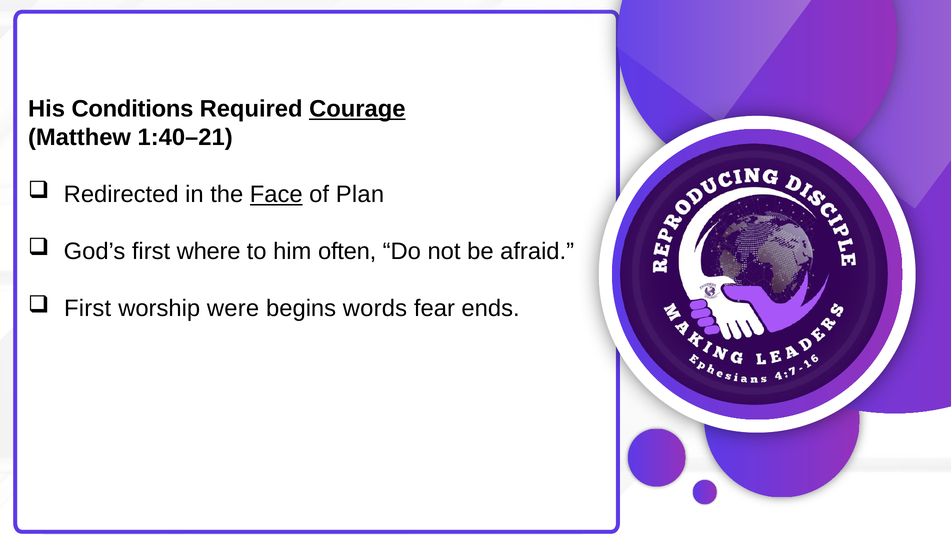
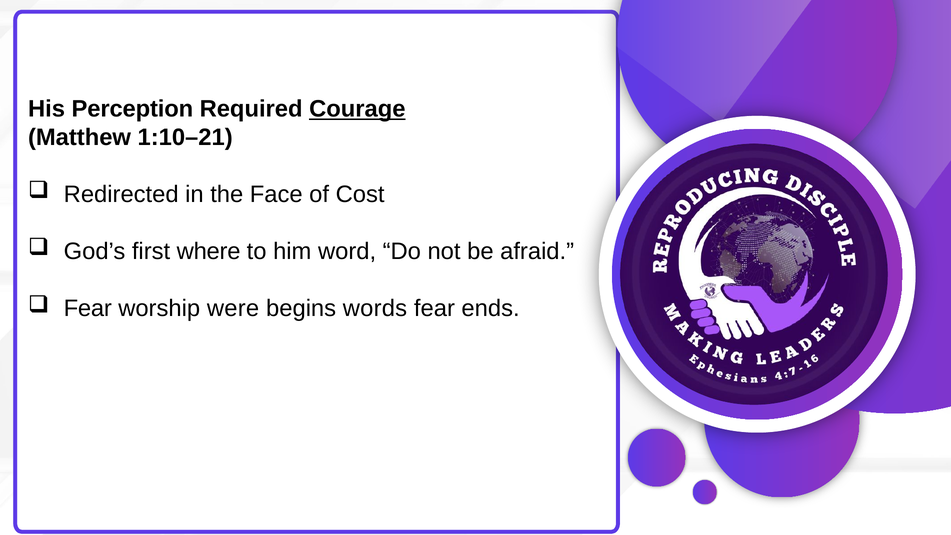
Conditions: Conditions -> Perception (132, 109)
1:40–21: 1:40–21 -> 1:10–21 (185, 137)
Face underline: present -> none (276, 194)
Plan: Plan -> Cost (360, 194)
often: often -> word (347, 251)
First: First -> Fear (88, 309)
